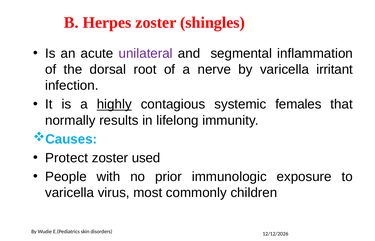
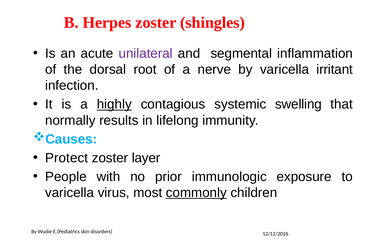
females: females -> swelling (298, 104)
used: used -> layer (146, 157)
commonly underline: none -> present (196, 192)
